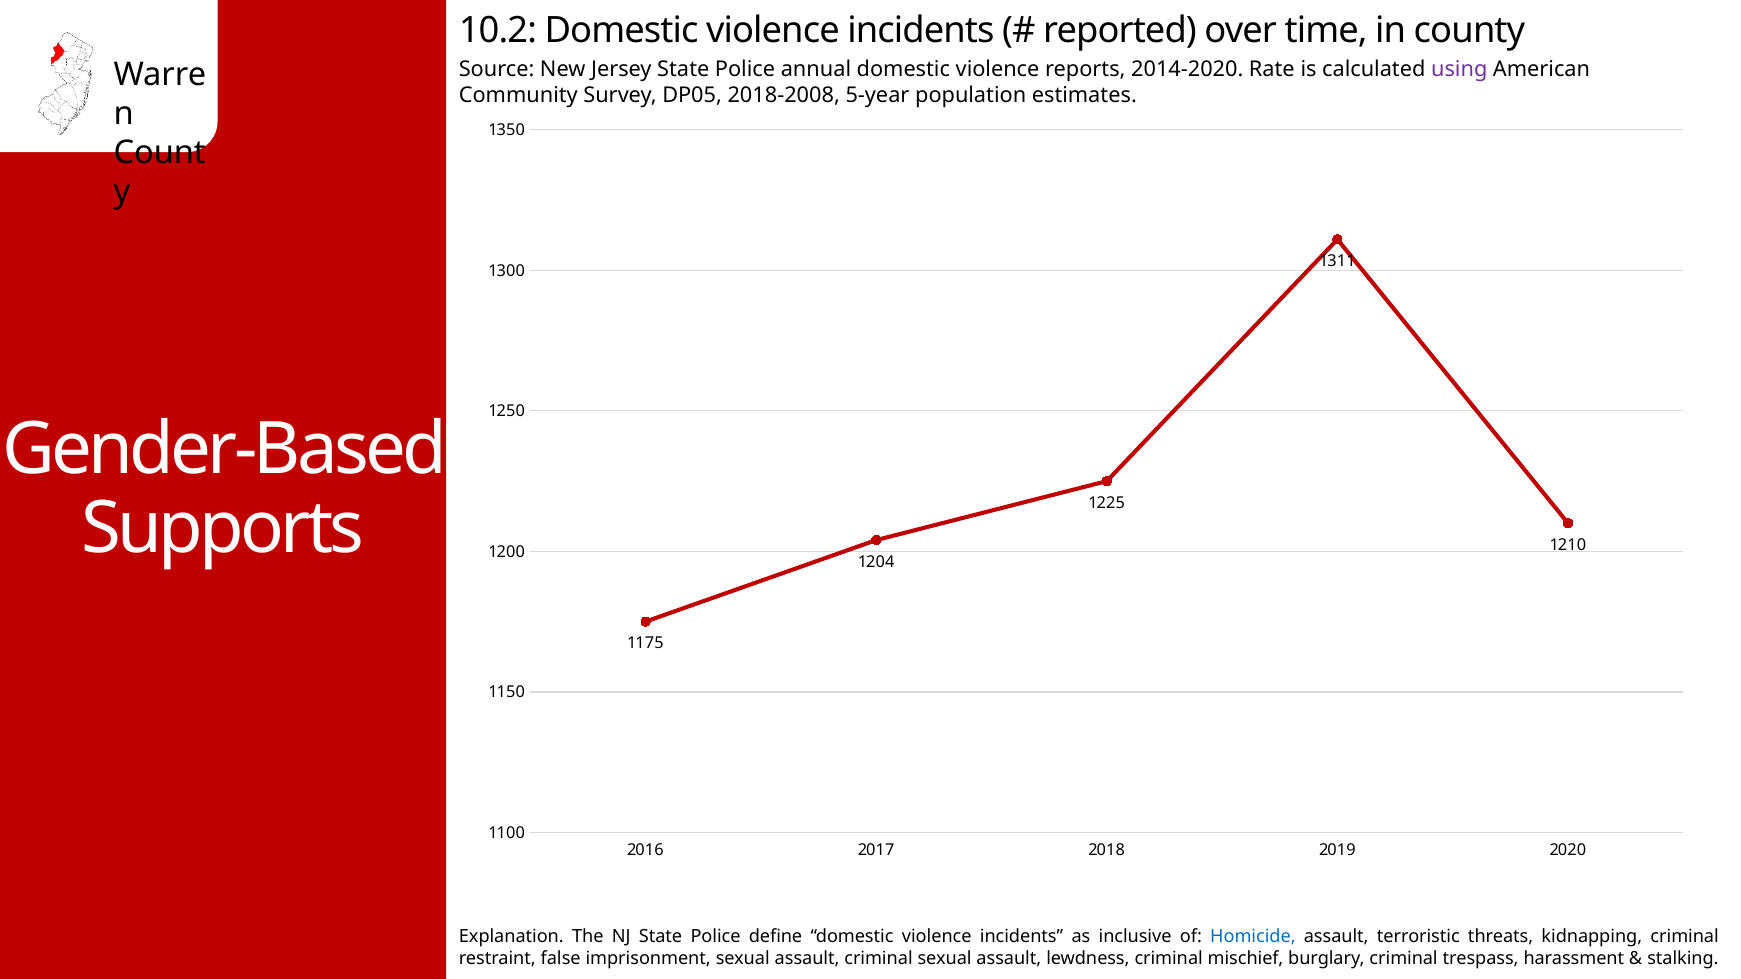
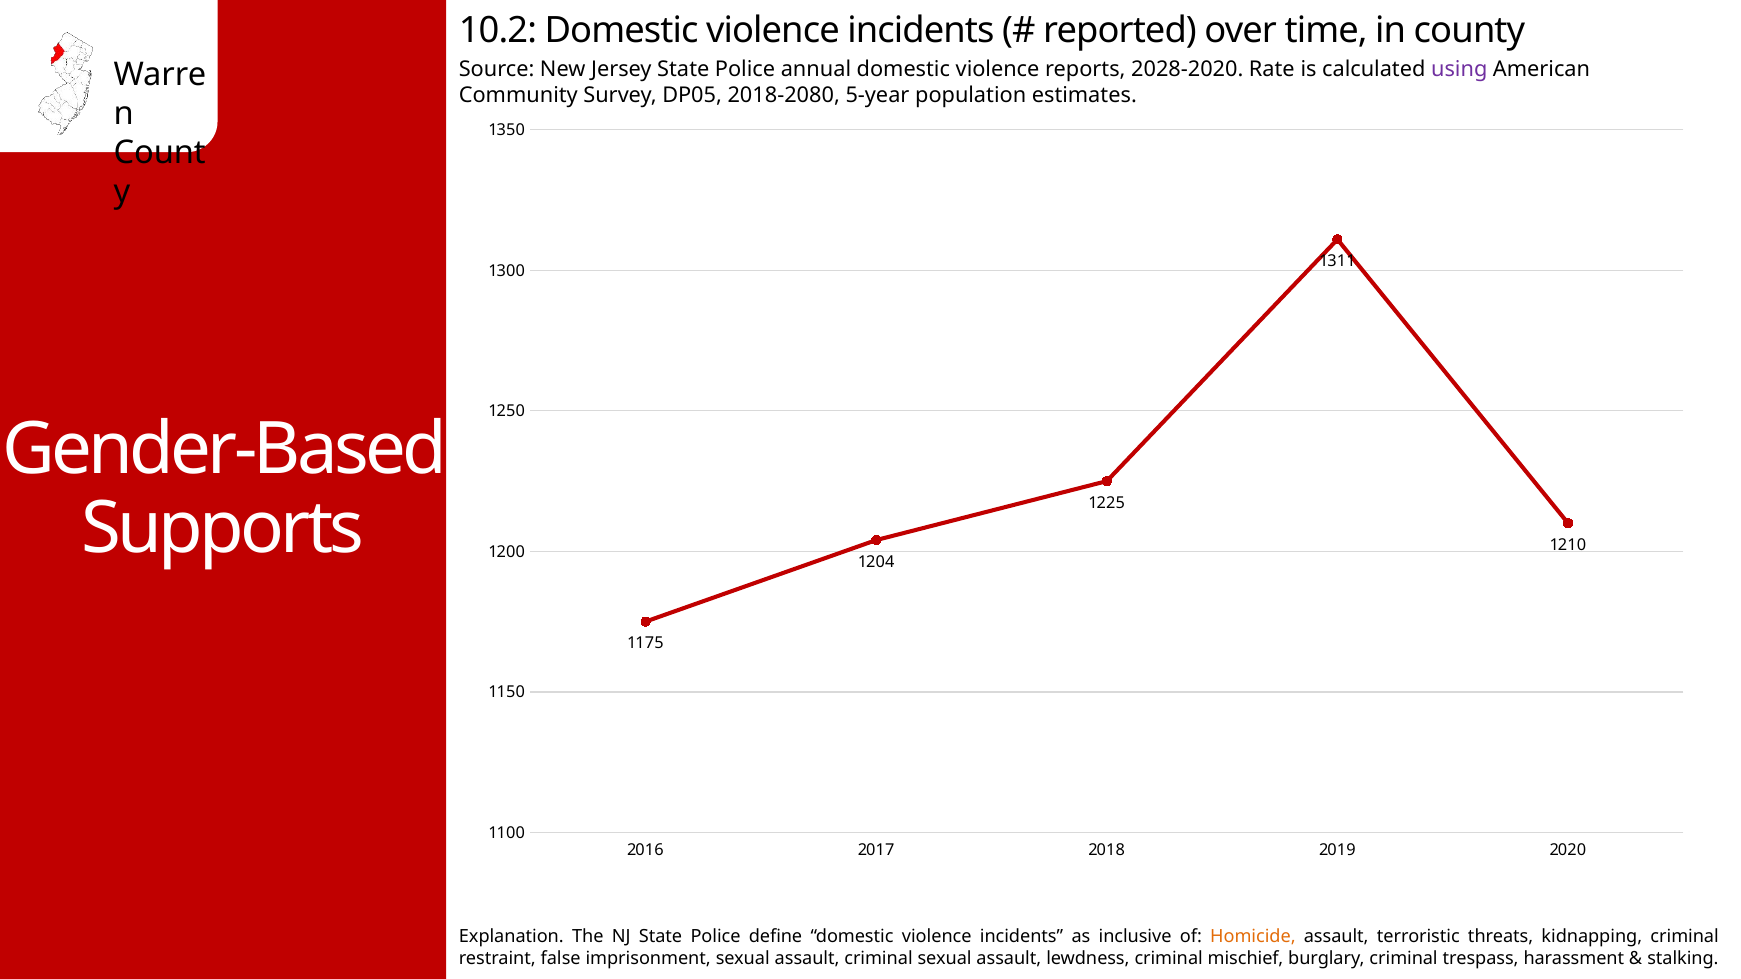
2014-2020: 2014-2020 -> 2028-2020 (1187, 69)
2018-2008: 2018-2008 -> 2018-2080 (784, 95)
Homicide colour: blue -> orange (1253, 937)
